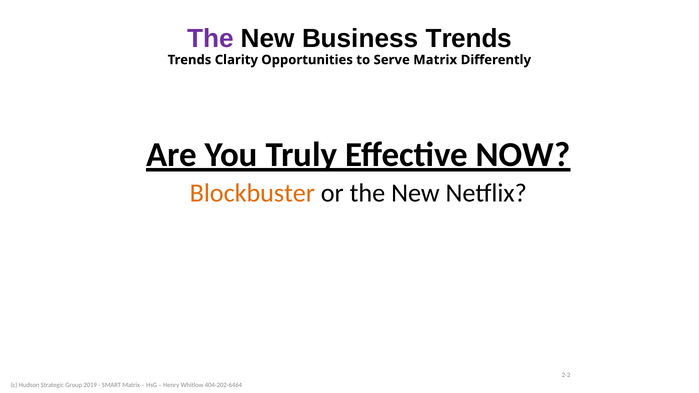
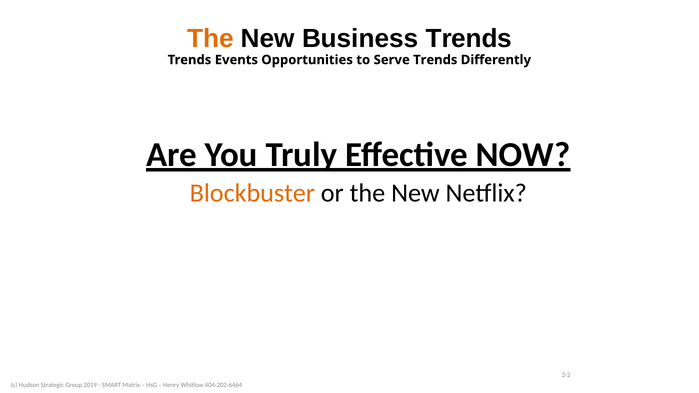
The colour: purple -> orange (210, 39)
Clarity: Clarity -> Events (236, 60)
Serve Matrix: Matrix -> Trends (435, 60)
